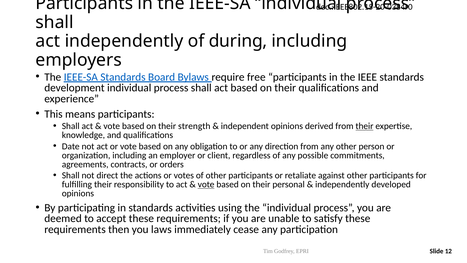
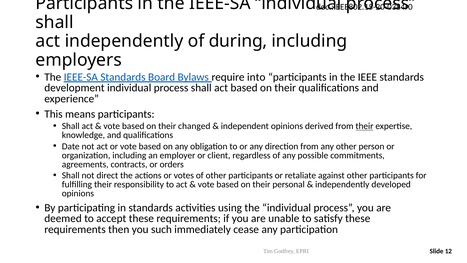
free: free -> into (256, 77)
strength: strength -> changed (194, 126)
vote underline: present -> none (206, 184)
laws: laws -> such (161, 229)
